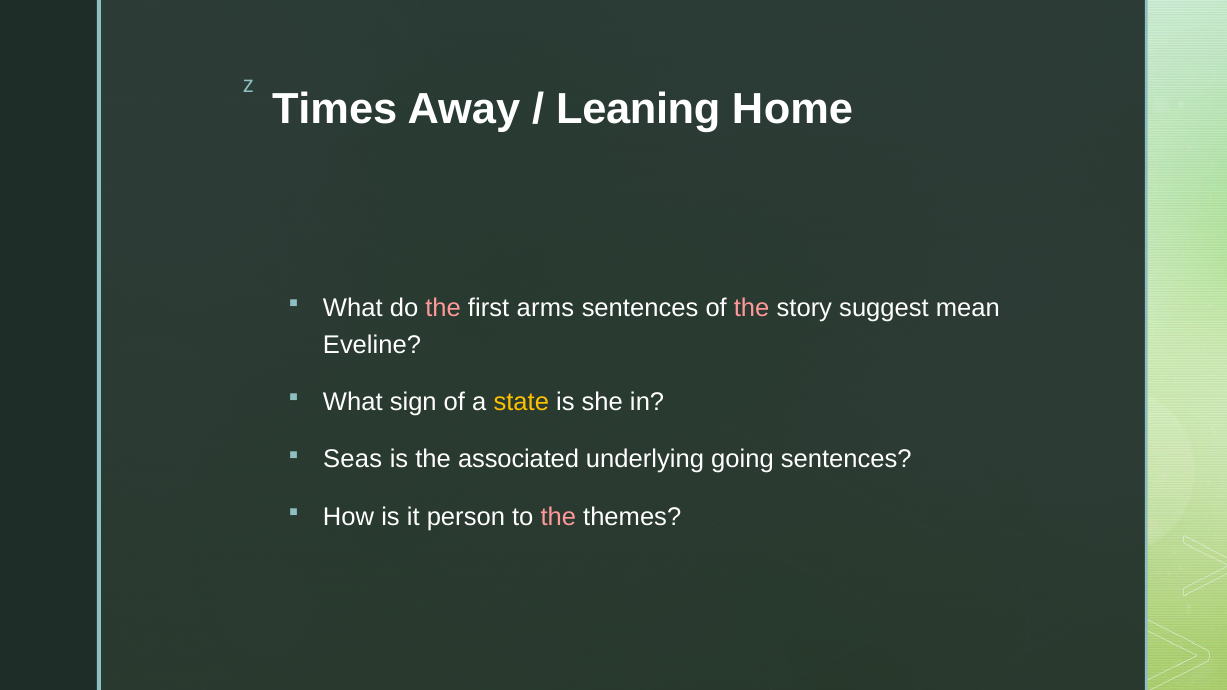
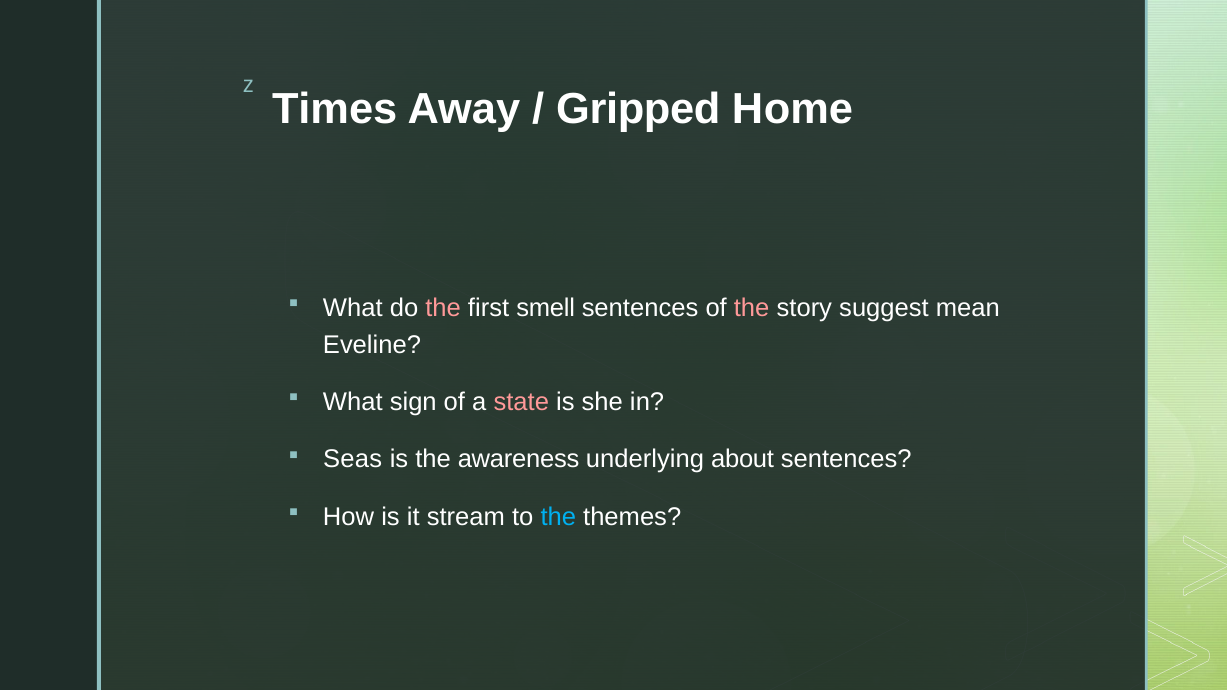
Leaning: Leaning -> Gripped (638, 109)
arms: arms -> smell (546, 308)
state colour: yellow -> pink (521, 402)
associated: associated -> awareness (519, 460)
going: going -> about (743, 460)
person: person -> stream (466, 517)
the colour: pink -> light blue (558, 517)
